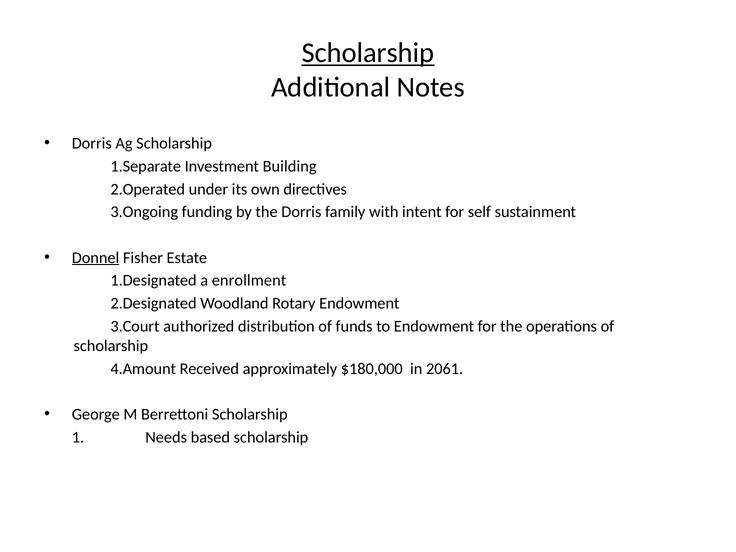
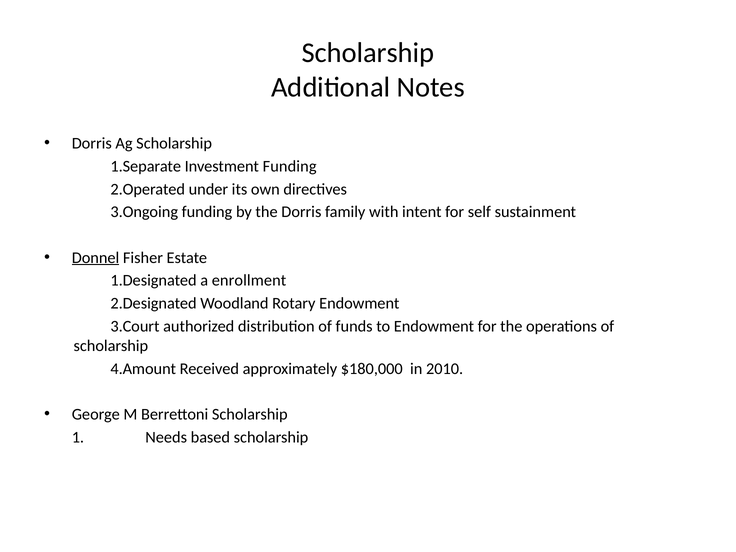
Scholarship underline: present -> none (368, 53)
Investment Building: Building -> Funding (290, 166)
2061: 2061 -> 2010 (445, 369)
